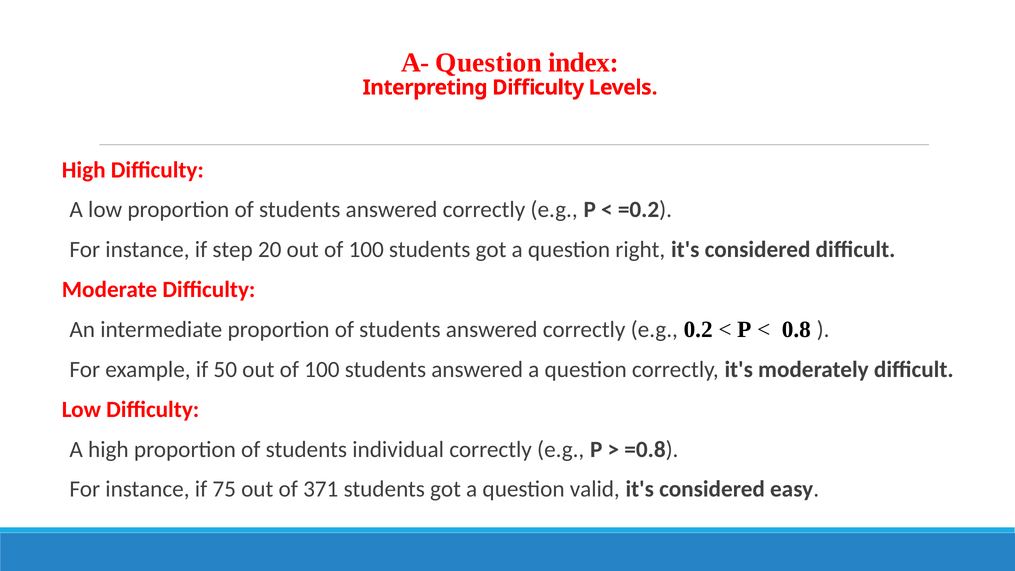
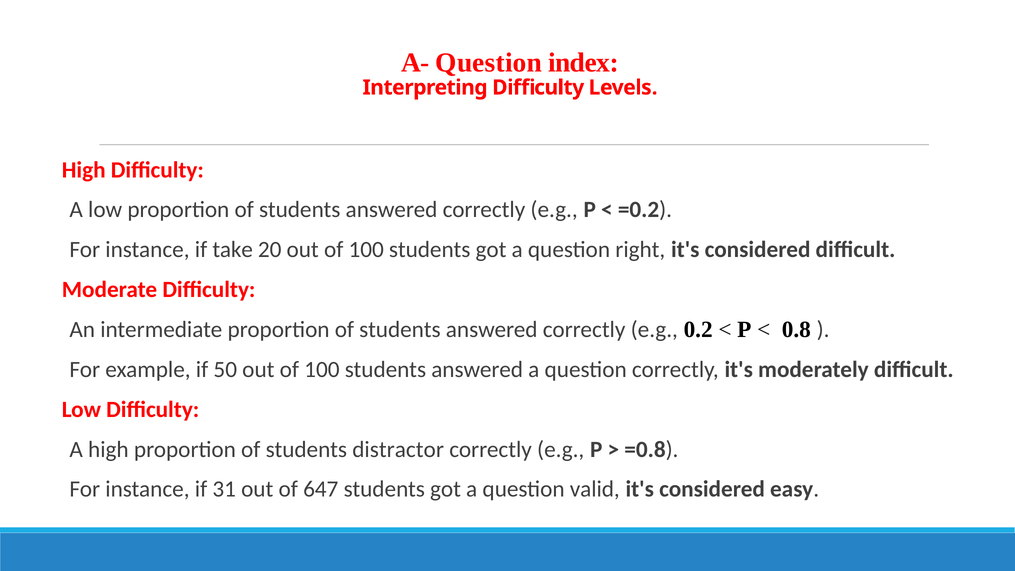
step: step -> take (233, 250)
individual: individual -> distractor (398, 449)
75: 75 -> 31 (224, 489)
371: 371 -> 647 (321, 489)
